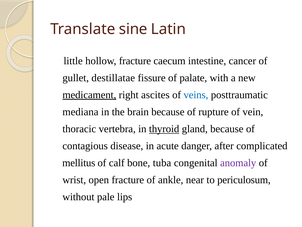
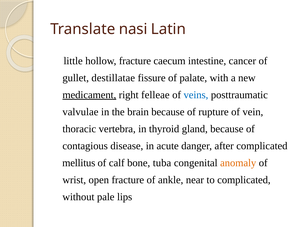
sine: sine -> nasi (133, 29)
ascites: ascites -> felleae (155, 95)
mediana: mediana -> valvulae (80, 112)
thyroid underline: present -> none (164, 129)
anomaly colour: purple -> orange (238, 163)
to periculosum: periculosum -> complicated (244, 180)
